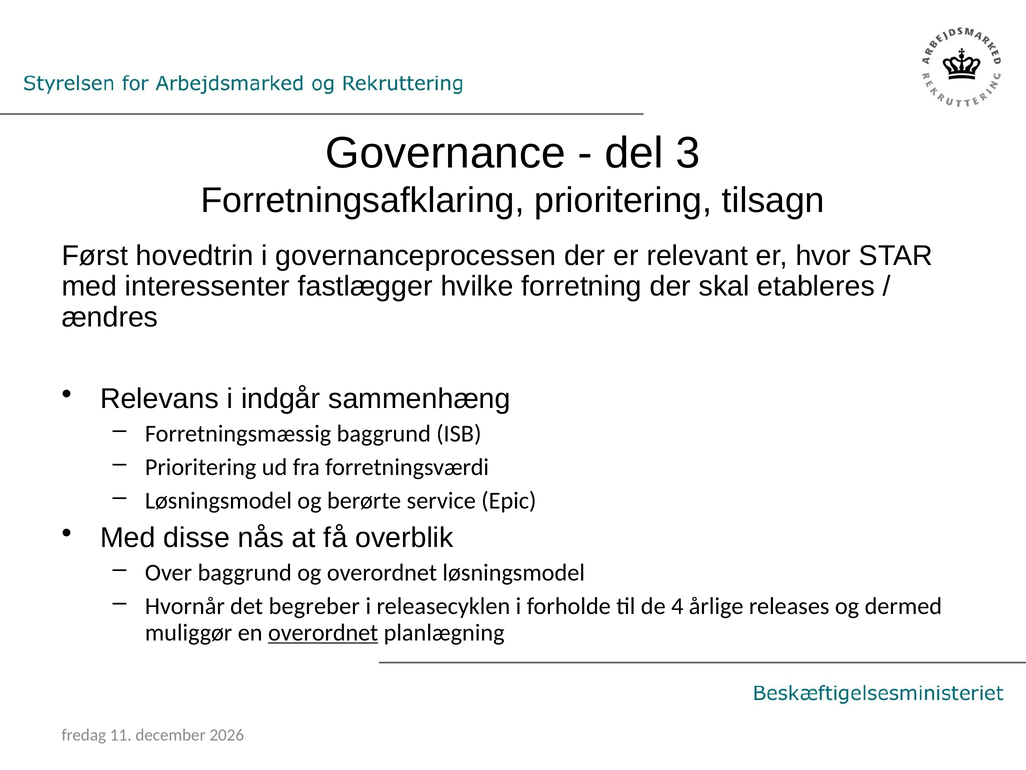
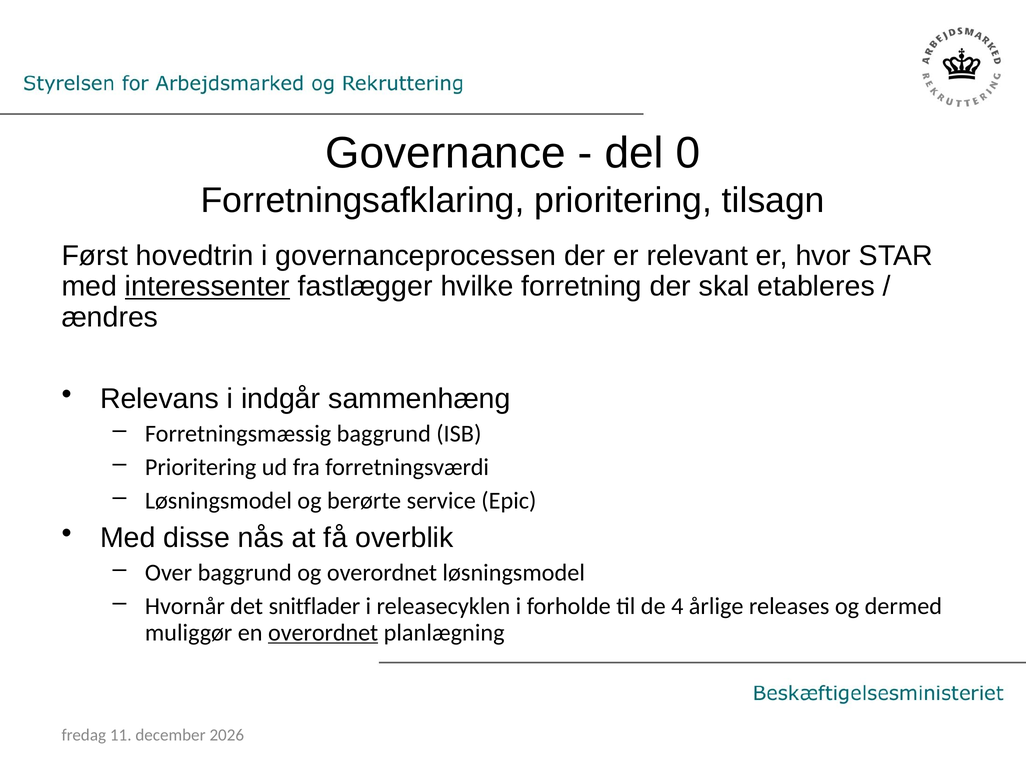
3: 3 -> 0 (688, 153)
interessenter underline: none -> present (207, 286)
begreber: begreber -> snitflader (314, 606)
